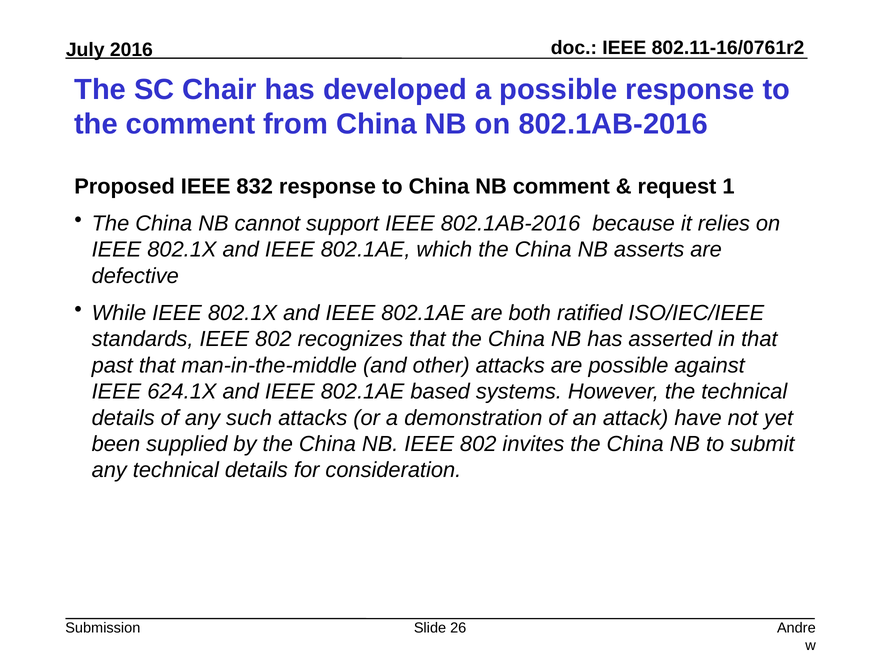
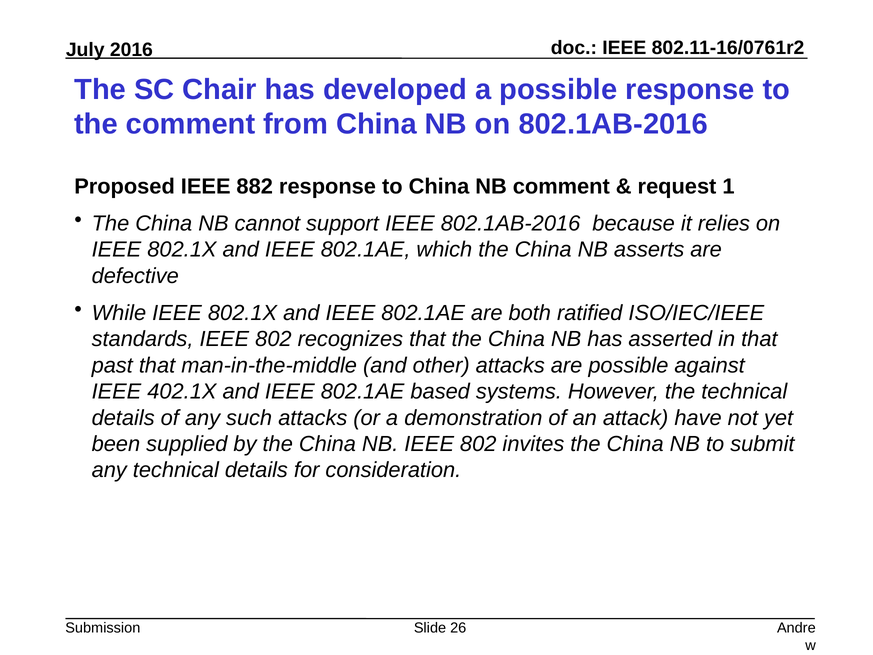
832: 832 -> 882 (255, 186)
624.1X: 624.1X -> 402.1X (182, 392)
